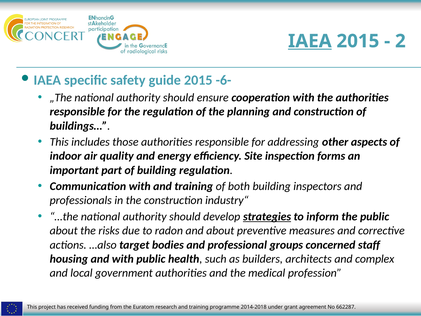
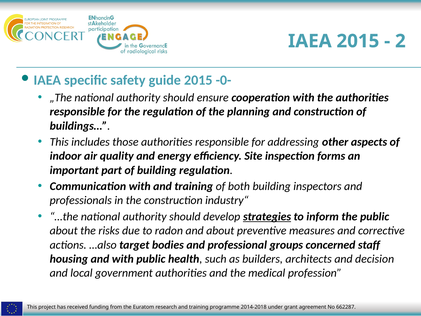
IAEA underline: present -> none (310, 41)
-6-: -6- -> -0- (224, 80)
complex: complex -> decision (375, 259)
